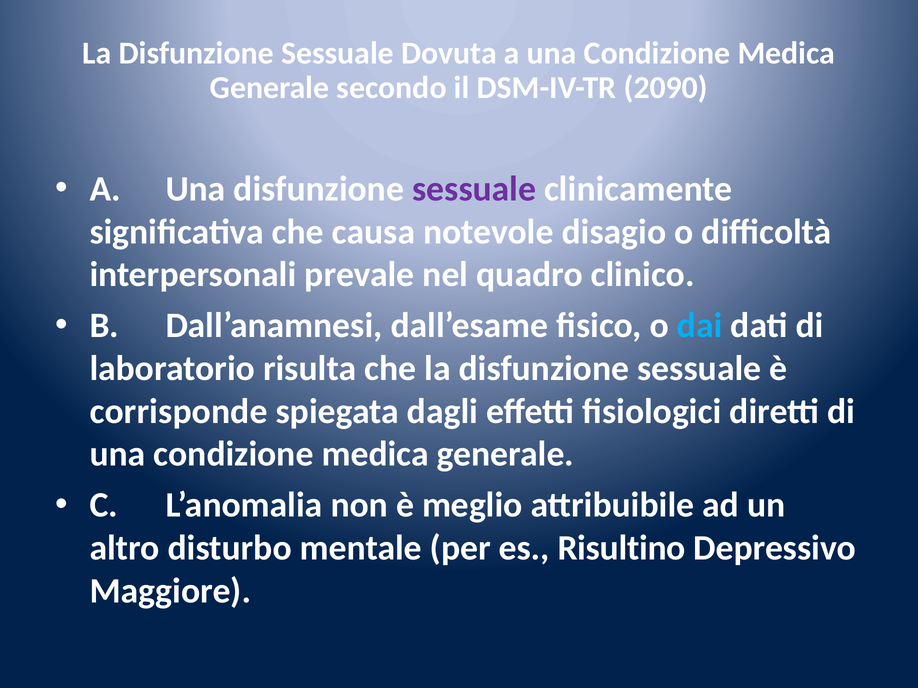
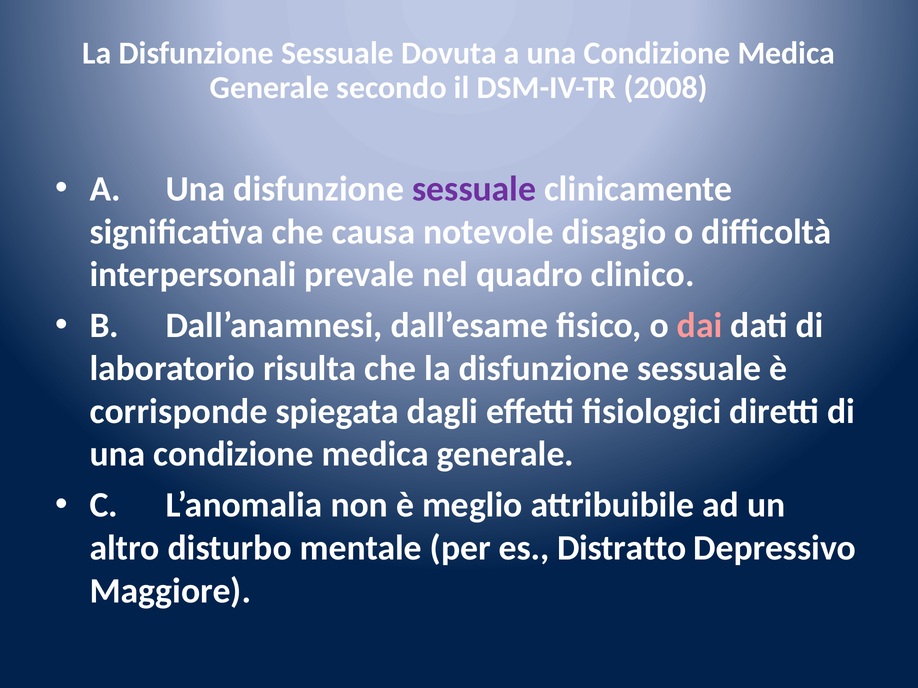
2090: 2090 -> 2008 (666, 88)
dai colour: light blue -> pink (700, 326)
Risultino: Risultino -> Distratto (622, 548)
